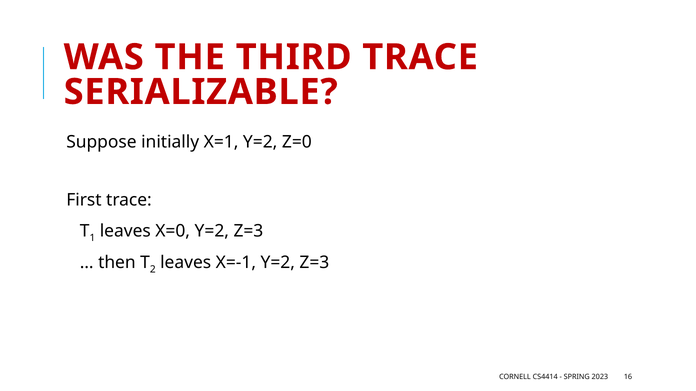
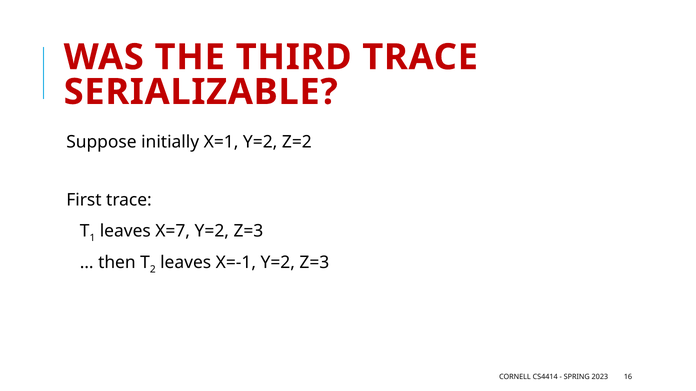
Z=0: Z=0 -> Z=2 (297, 142)
X=0: X=0 -> X=7 (173, 231)
